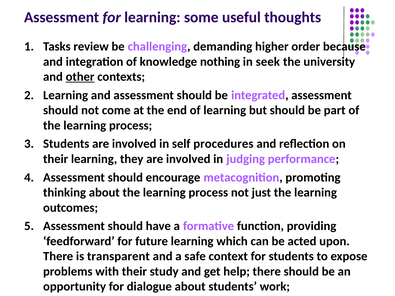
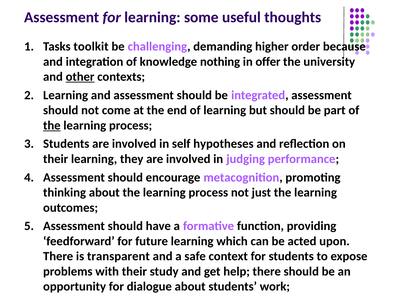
review: review -> toolkit (91, 47)
seek: seek -> offer (268, 62)
the underline: none -> present (52, 126)
procedures: procedures -> hypotheses (223, 144)
